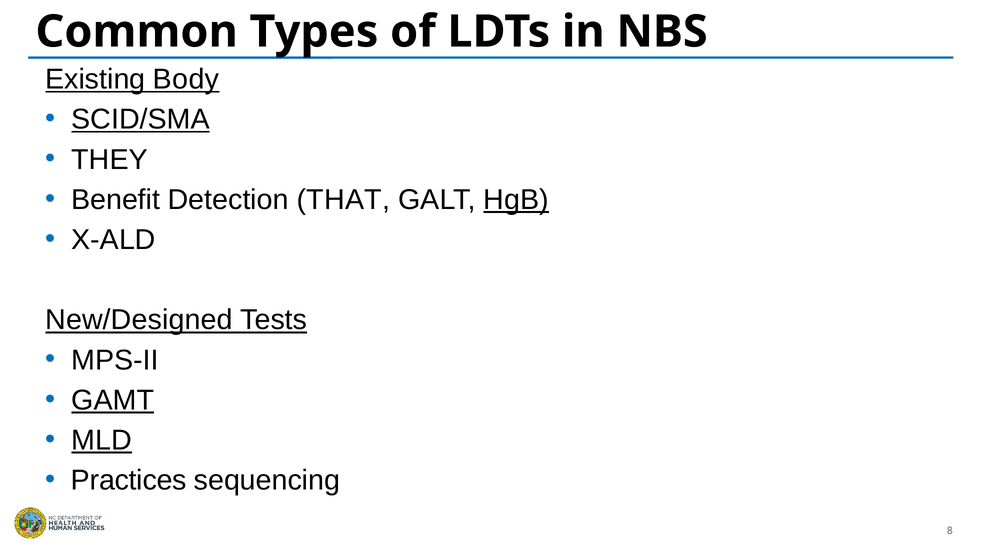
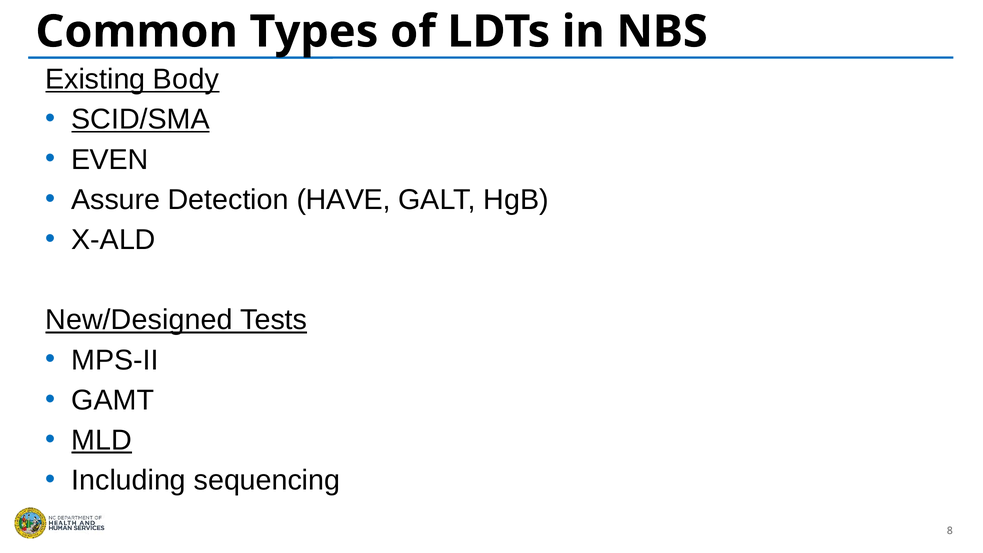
THEY: THEY -> EVEN (110, 160)
Benefit: Benefit -> Assure (116, 200)
THAT: THAT -> HAVE (344, 200)
HgB underline: present -> none (516, 200)
GAMT underline: present -> none (113, 400)
Practices: Practices -> Including (129, 480)
